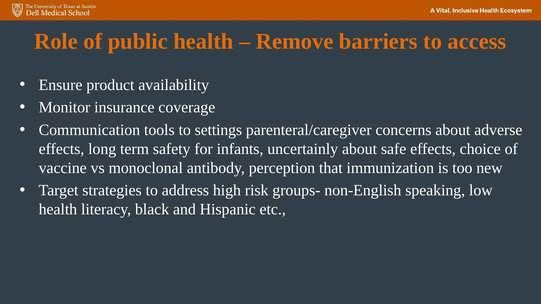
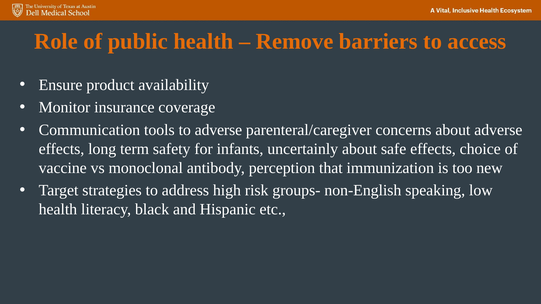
to settings: settings -> adverse (218, 130)
